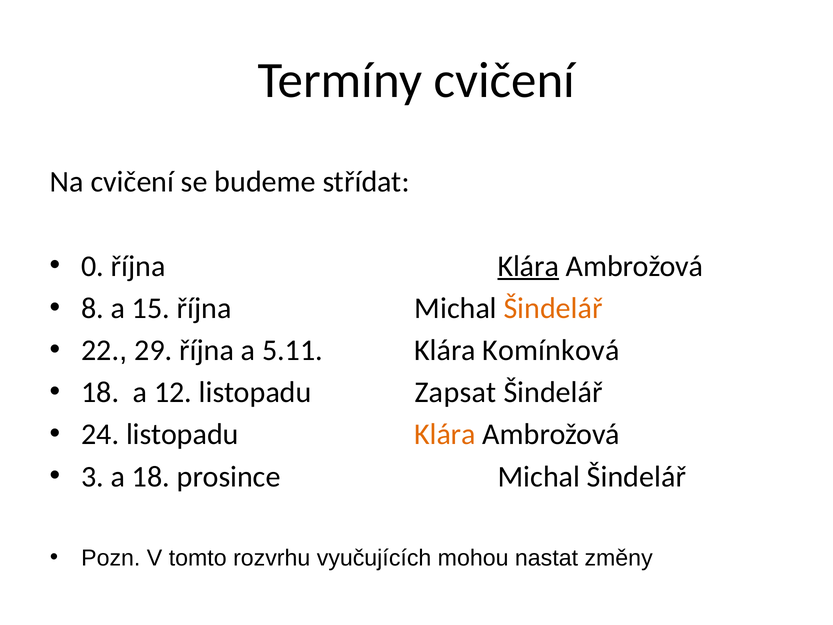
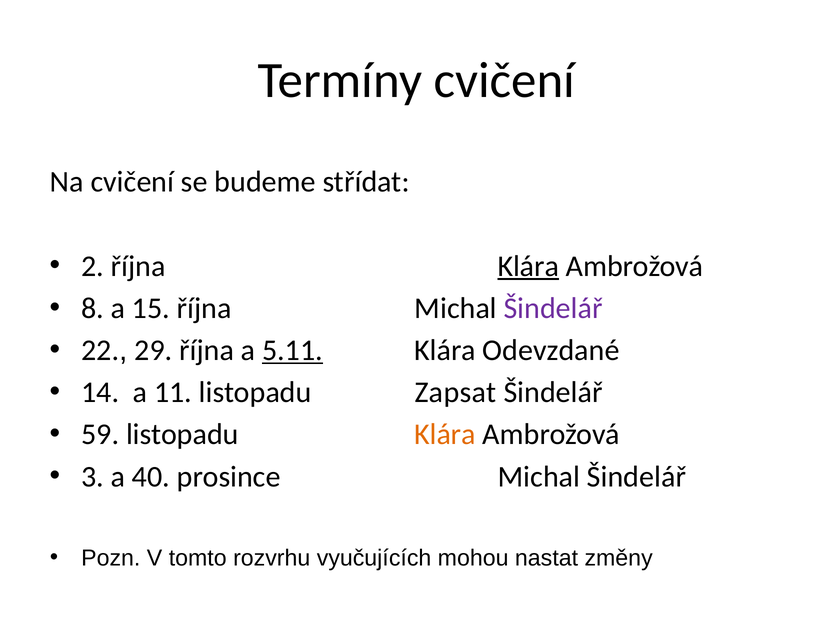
0: 0 -> 2 (93, 266)
Šindelář colour: orange -> purple (553, 308)
5.11 underline: none -> present (292, 350)
Komínková: Komínková -> Odevzdané (551, 350)
18: 18 -> 14 (100, 392)
12: 12 -> 11 (173, 392)
24: 24 -> 59 (100, 434)
a 18: 18 -> 40 (151, 476)
